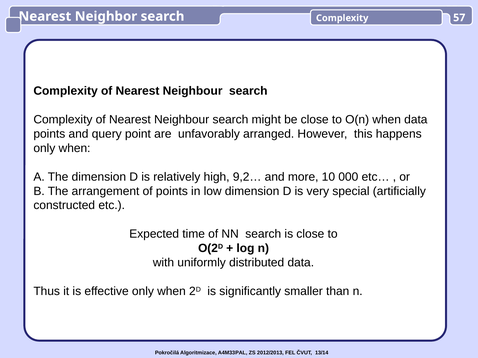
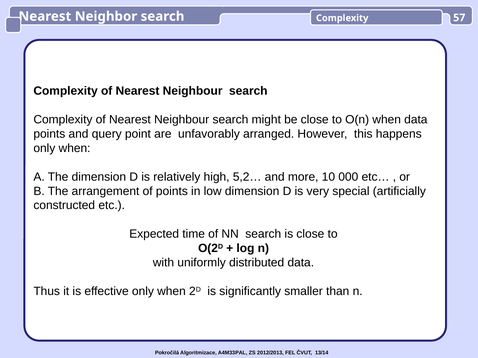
9,2…: 9,2… -> 5,2… (247, 177)
